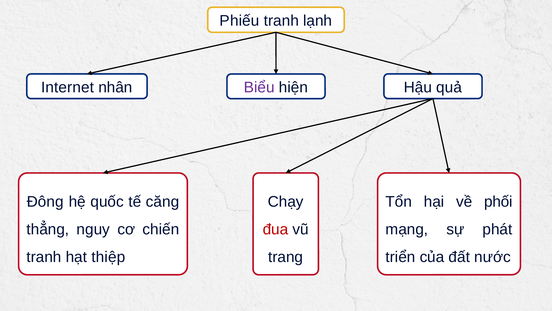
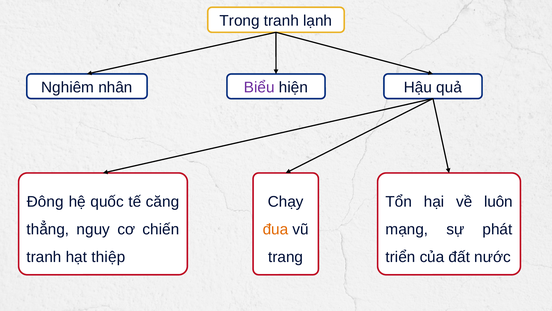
Phiếu: Phiếu -> Trong (240, 21)
Internet: Internet -> Nghiêm (68, 87)
phối: phối -> luôn (498, 202)
đua colour: red -> orange (275, 229)
